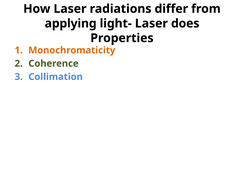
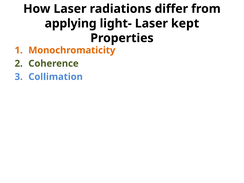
does: does -> kept (185, 23)
